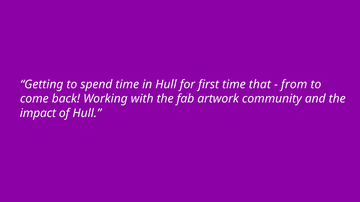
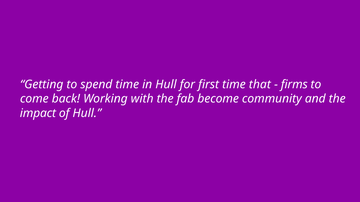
from: from -> firms (294, 85)
artwork: artwork -> become (218, 99)
